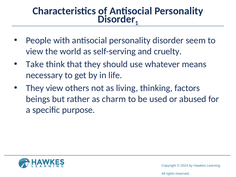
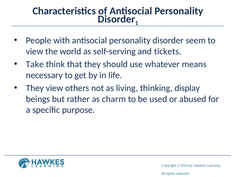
cruelty: cruelty -> tickets (168, 51)
factors: factors -> display (187, 88)
